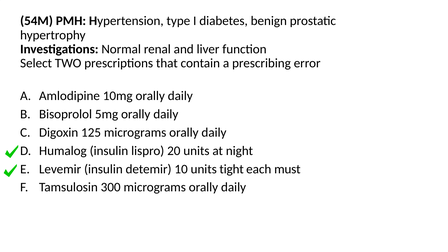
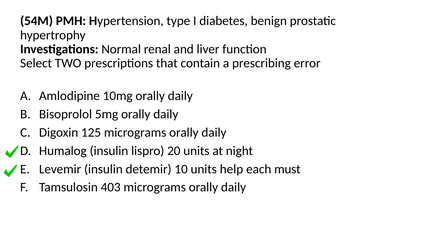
tight: tight -> help (231, 169)
300: 300 -> 403 (111, 187)
